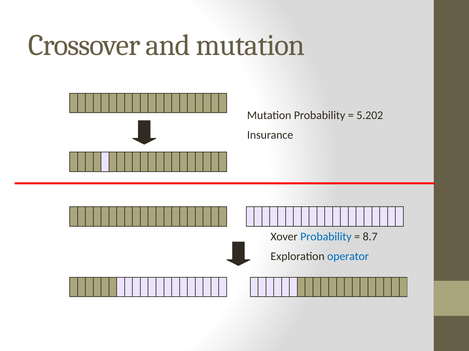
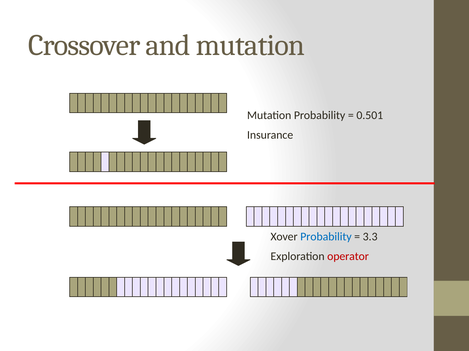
5.202: 5.202 -> 0.501 (370, 115)
8.7: 8.7 -> 3.3 (370, 237)
operator colour: blue -> red (348, 257)
